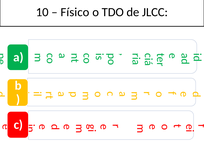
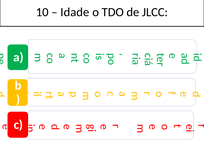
Físico: Físico -> Idade (75, 12)
